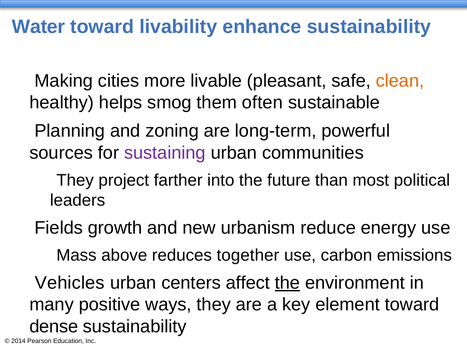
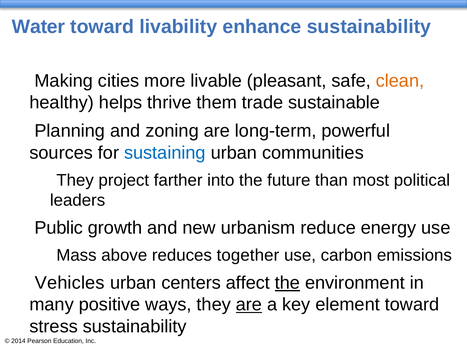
smog: smog -> thrive (169, 103)
often: often -> trade (263, 103)
sustaining colour: purple -> blue (165, 153)
Fields: Fields -> Public (59, 228)
are underline: none -> present (249, 305)
dense: dense -> stress (54, 327)
